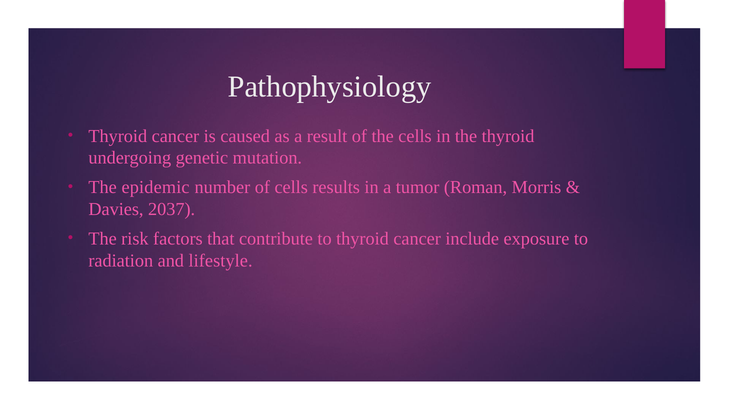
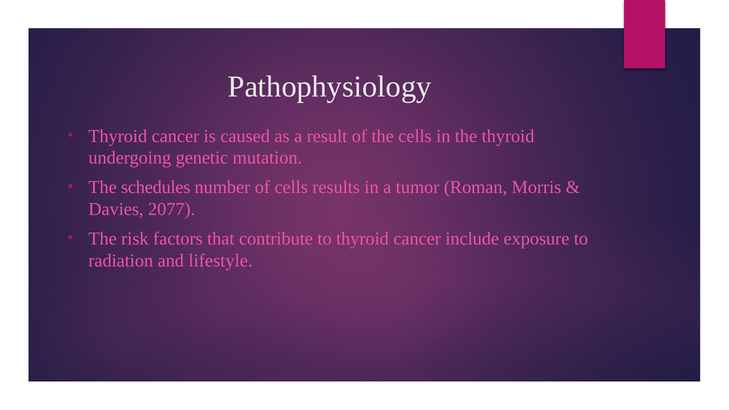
epidemic: epidemic -> schedules (156, 187)
2037: 2037 -> 2077 (172, 209)
